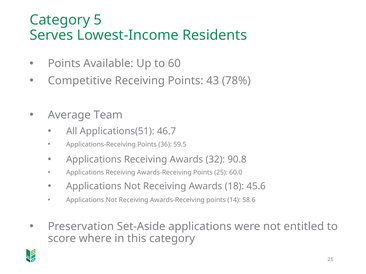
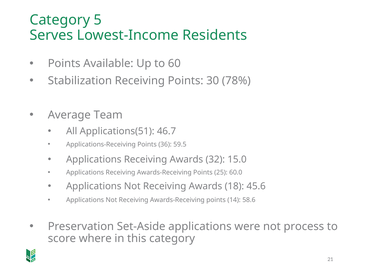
Competitive: Competitive -> Stabilization (80, 81)
43: 43 -> 30 (213, 81)
90.8: 90.8 -> 15.0 (237, 160)
entitled: entitled -> process (304, 227)
